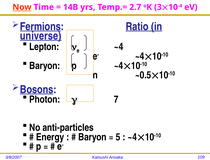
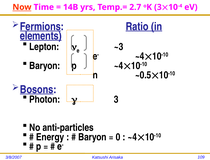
universe: universe -> elements (41, 36)
~4: ~4 -> ~3 (119, 47)
7: 7 -> 3 (116, 99)
5: 5 -> 0 (118, 137)
